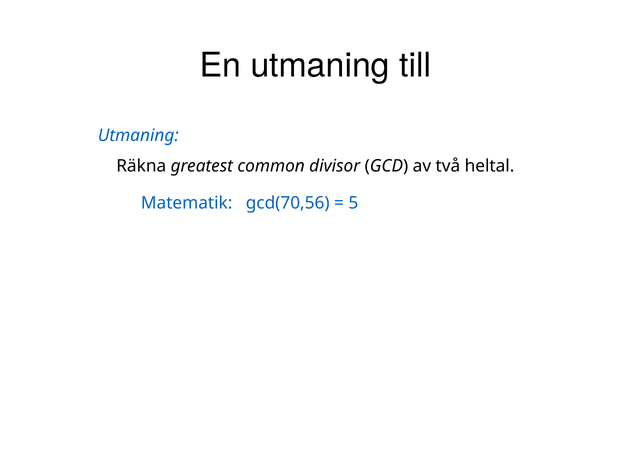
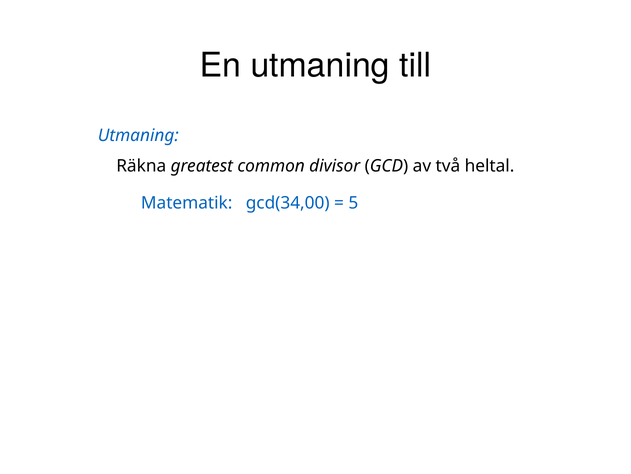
gcd(70,56: gcd(70,56 -> gcd(34,00 (288, 203)
